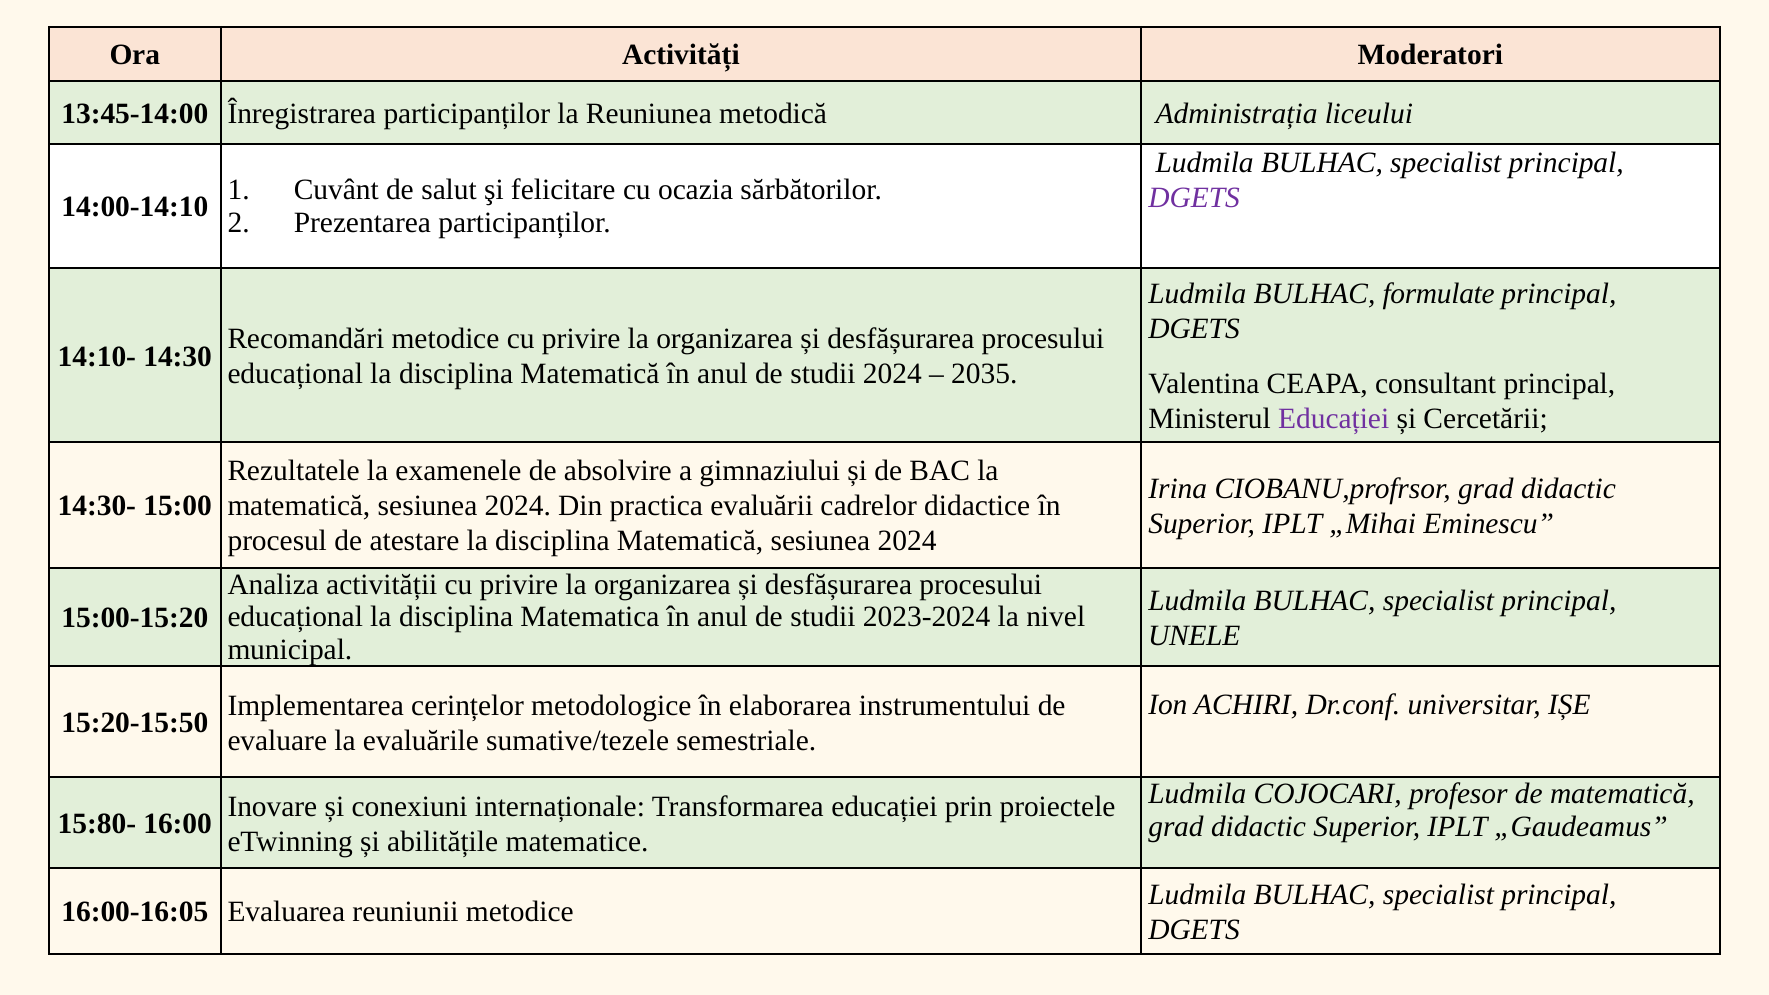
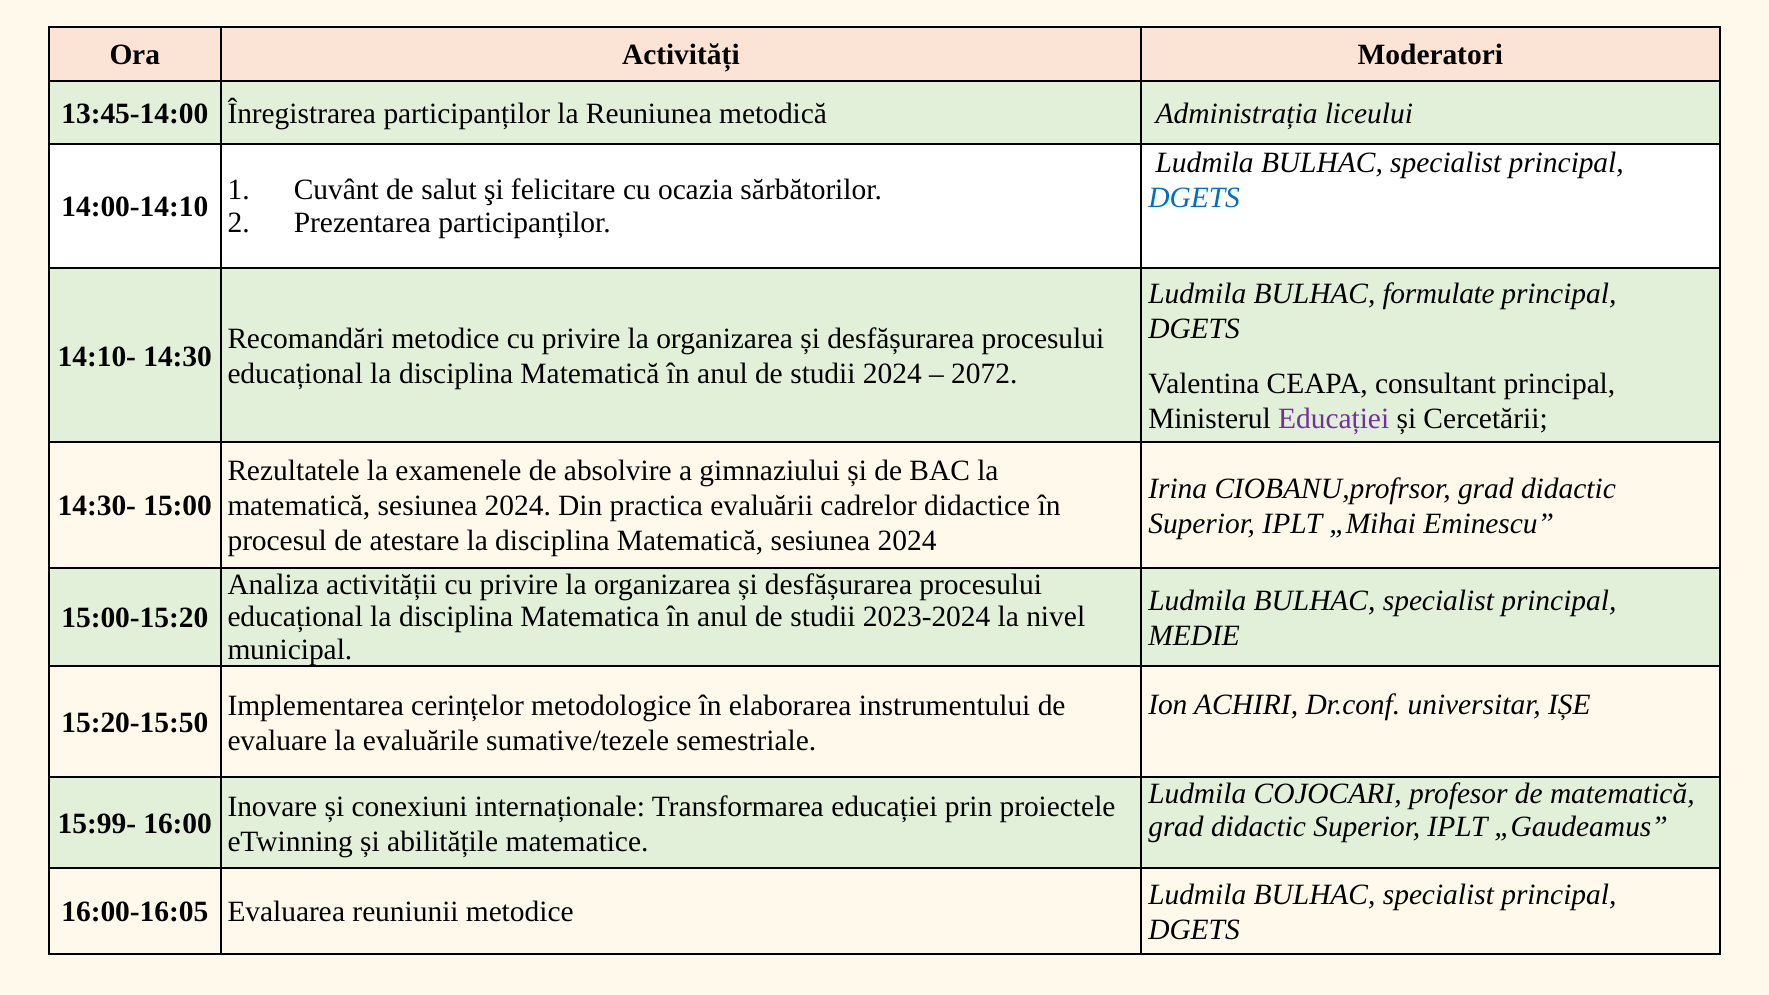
DGETS colour: purple -> blue (1194, 197)
2035: 2035 -> 2072 (984, 374)
UNELE: UNELE -> MEDIE (1194, 636)
15:80-: 15:80- -> 15:99- (97, 824)
